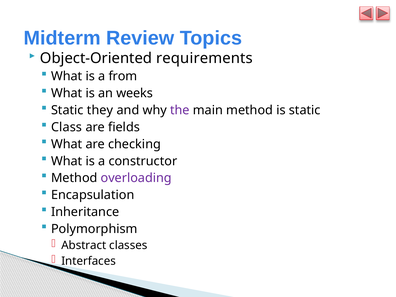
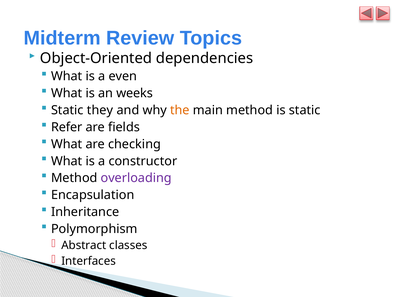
requirements: requirements -> dependencies (205, 58)
from: from -> even (123, 76)
the colour: purple -> orange (180, 110)
Class: Class -> Refer (67, 127)
